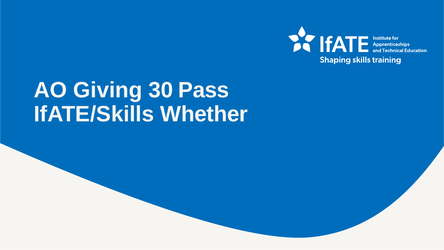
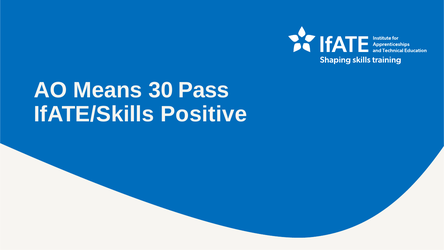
Giving: Giving -> Means (108, 90)
Whether: Whether -> Positive (204, 114)
